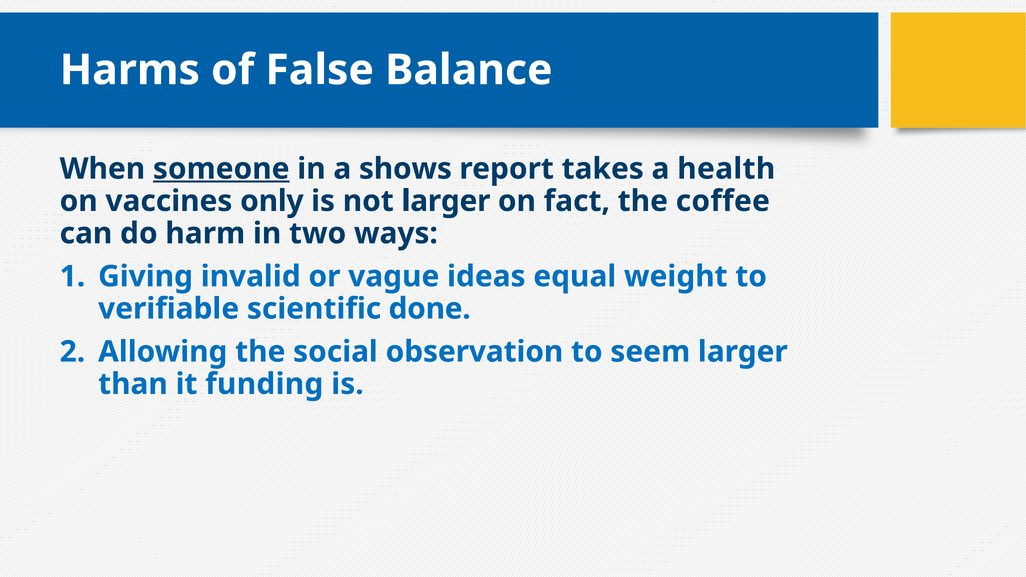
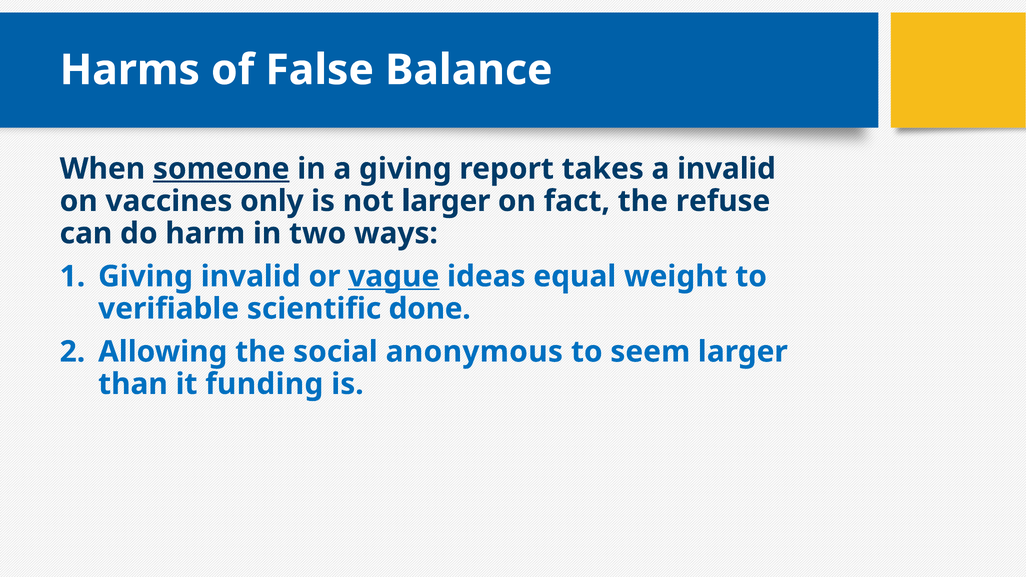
a shows: shows -> giving (405, 169)
a health: health -> invalid (727, 169)
coffee: coffee -> refuse (723, 201)
vague underline: none -> present (394, 276)
observation: observation -> anonymous (474, 352)
